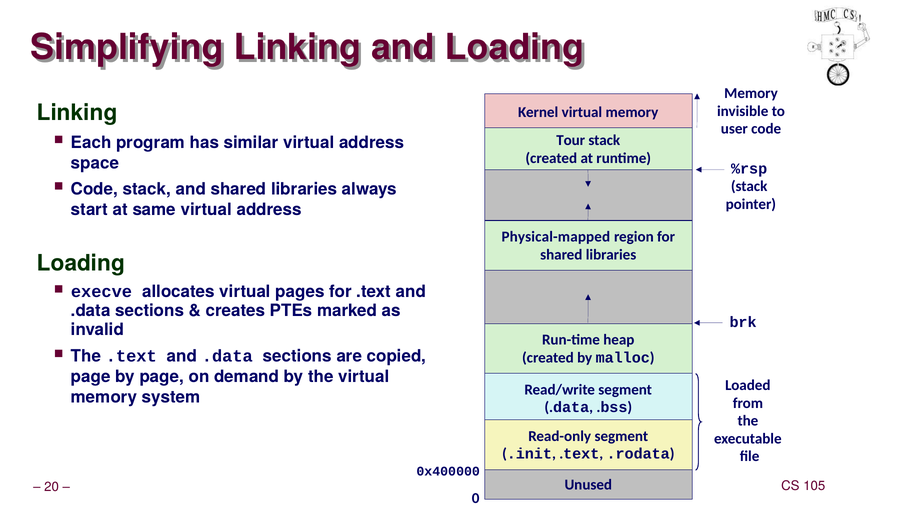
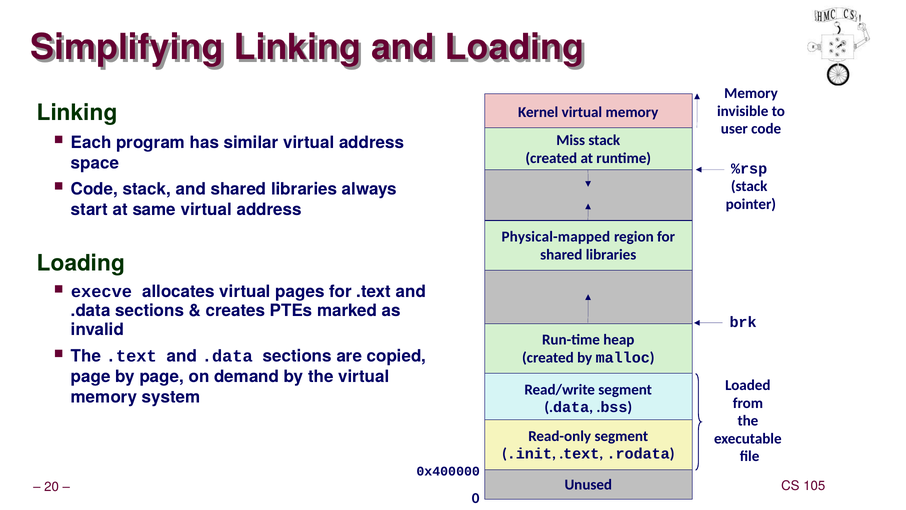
Tour: Tour -> Miss (571, 140)
